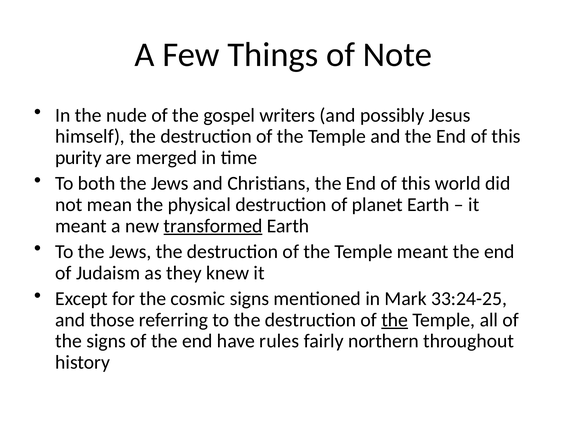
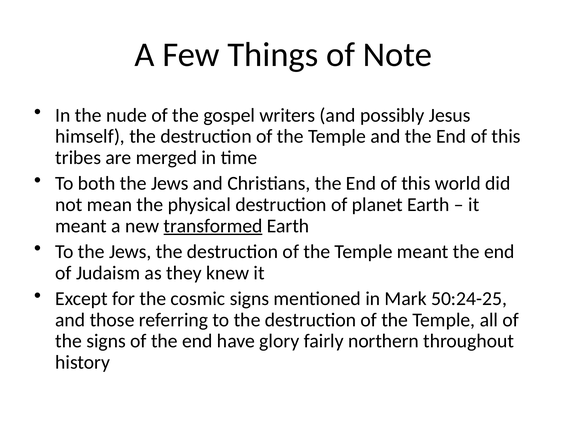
purity: purity -> tribes (78, 158)
33:24-25: 33:24-25 -> 50:24-25 (469, 299)
the underline: present -> none (395, 320)
rules: rules -> glory (279, 341)
